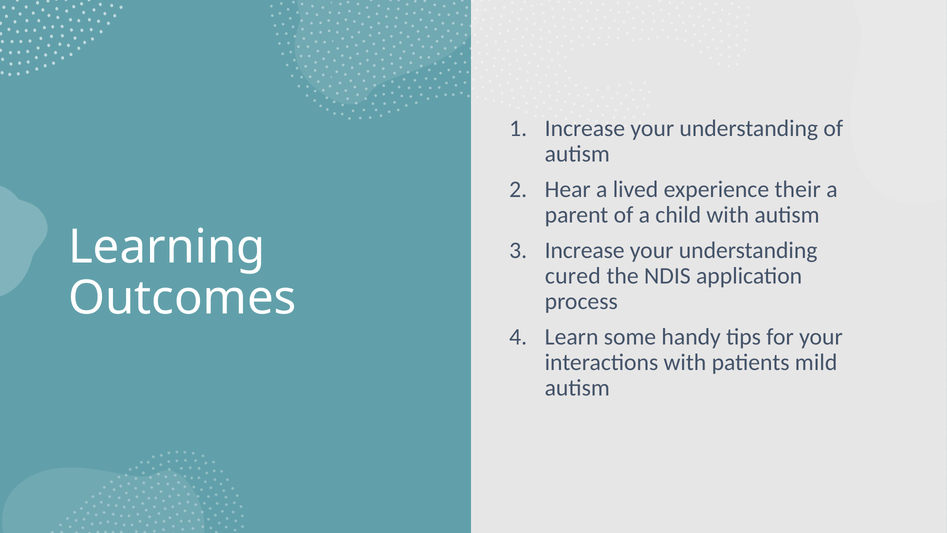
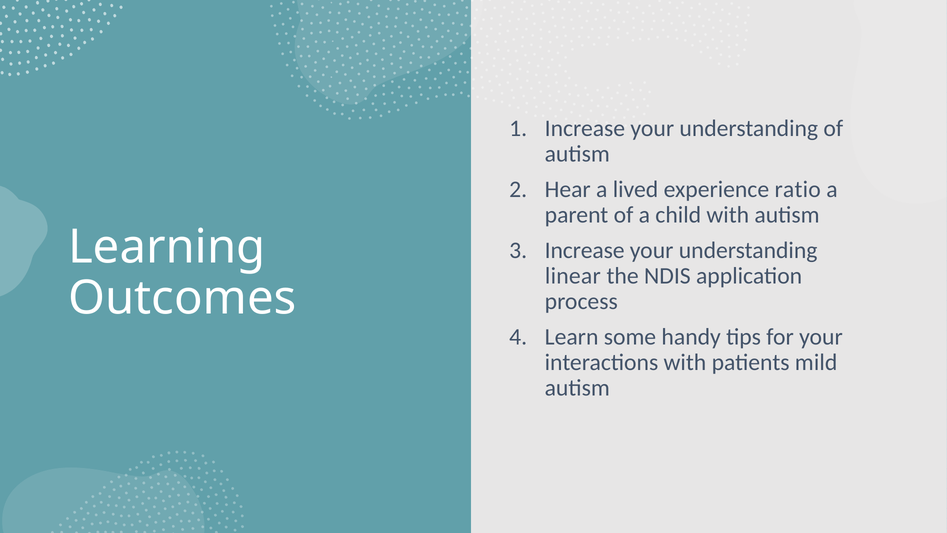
their: their -> ratio (798, 189)
cured: cured -> linear (573, 276)
